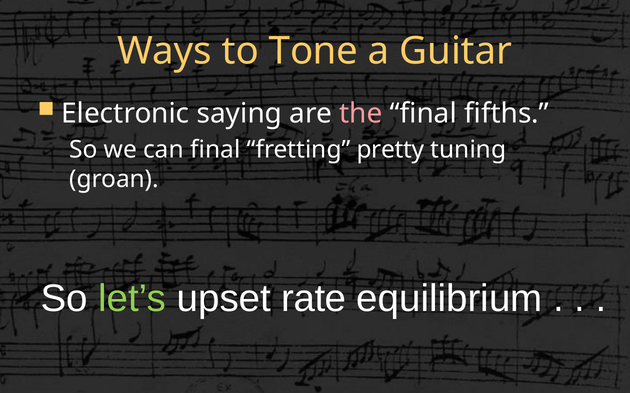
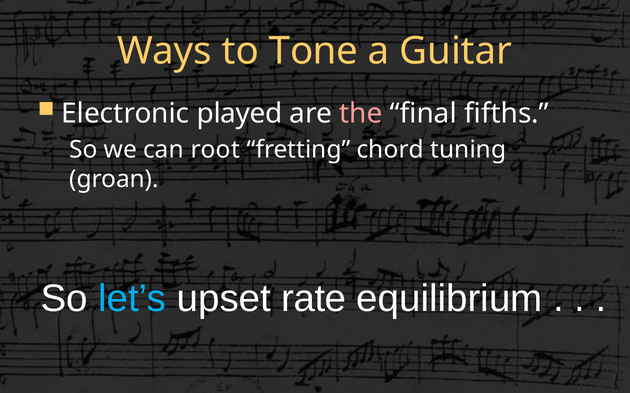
saying: saying -> played (240, 114)
can final: final -> root (215, 150)
pretty: pretty -> chord (390, 150)
let’s colour: light green -> light blue (132, 299)
